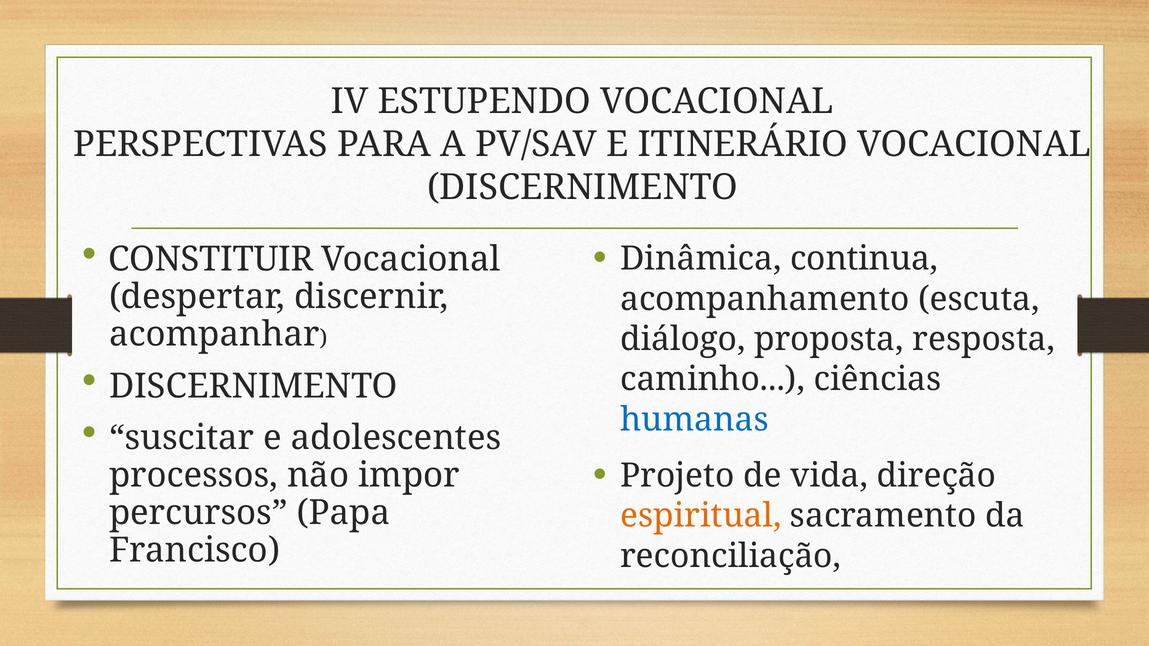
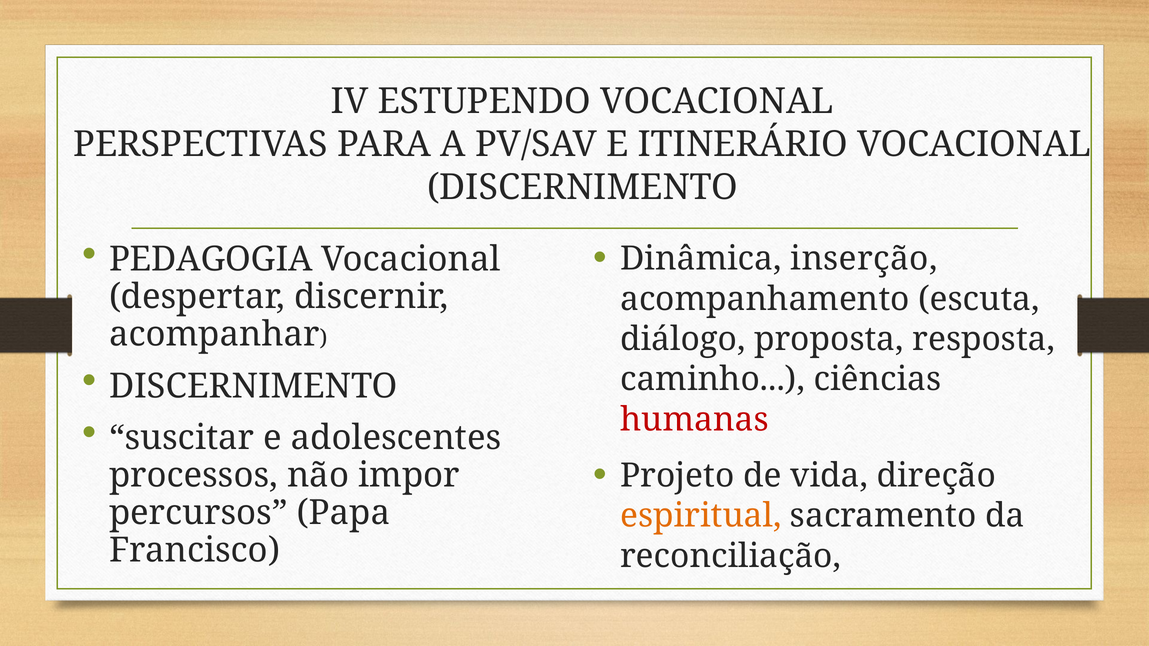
CONSTITUIR: CONSTITUIR -> PEDAGOGIA (211, 260)
continua: continua -> inserção (864, 259)
humanas colour: blue -> red (694, 420)
